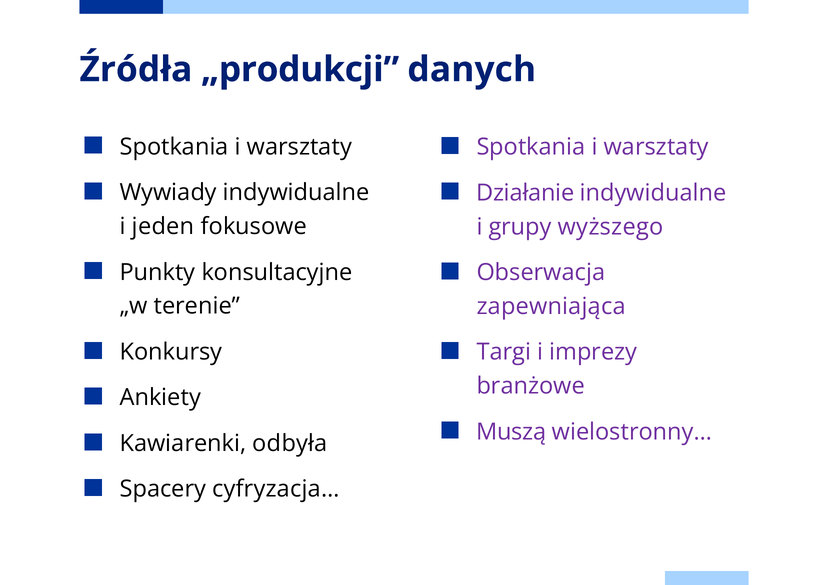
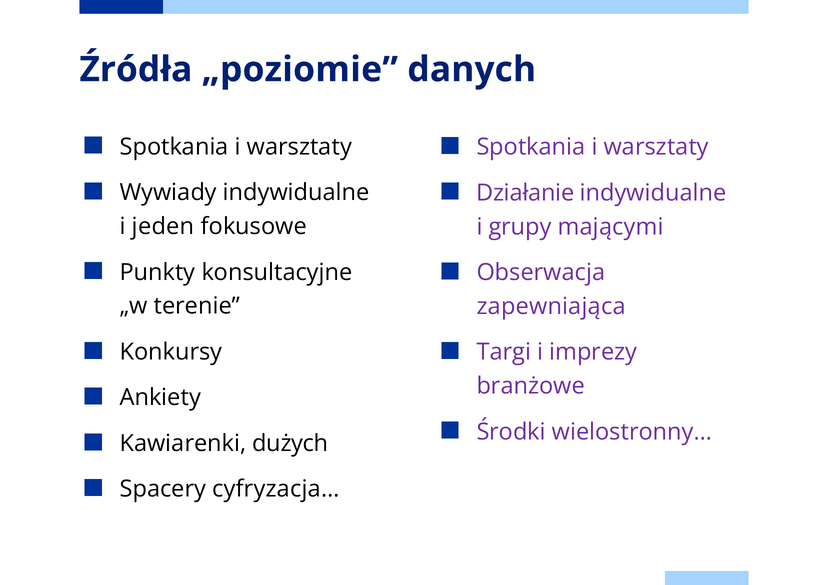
„produkcji: „produkcji -> „poziomie (300, 70)
wyższego: wyższego -> mającymi (611, 227)
Muszą: Muszą -> Środki (511, 432)
odbyła: odbyła -> dużych (290, 444)
